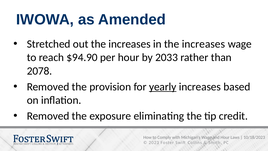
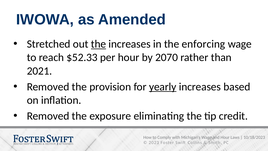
the underline: none -> present (99, 44)
in the increases: increases -> enforcing (203, 44)
$94.90: $94.90 -> $52.33 (82, 57)
2033: 2033 -> 2070 (167, 57)
2078: 2078 -> 2021 (39, 71)
